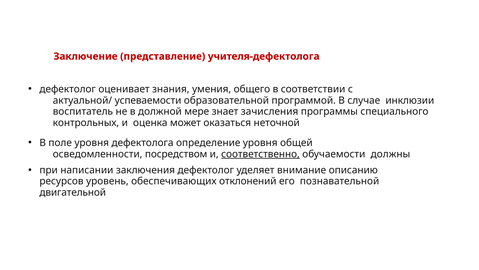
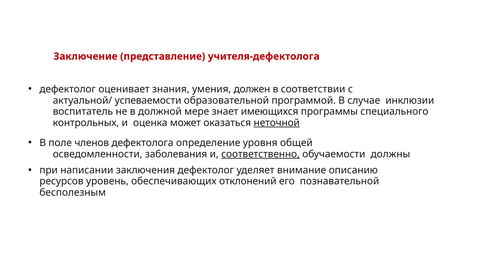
общего: общего -> должен (252, 89)
зачисления: зачисления -> имеющихся (270, 111)
неточной underline: none -> present (277, 123)
поле уровня: уровня -> членов (92, 143)
посредством: посредством -> заболевания (176, 154)
двигательной: двигательной -> бесполезным (73, 192)
